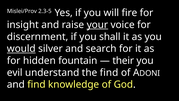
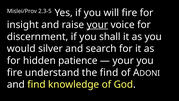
would underline: present -> none (21, 49)
fountain: fountain -> patience (78, 60)
their: their -> your (123, 60)
evil: evil -> fire (15, 72)
